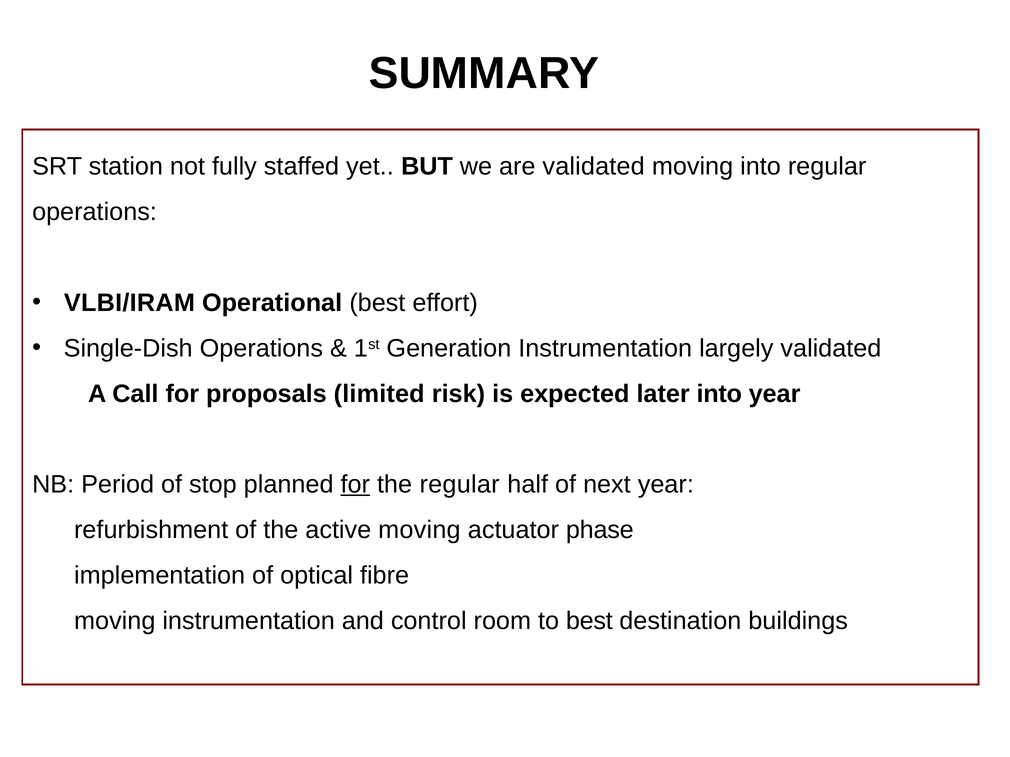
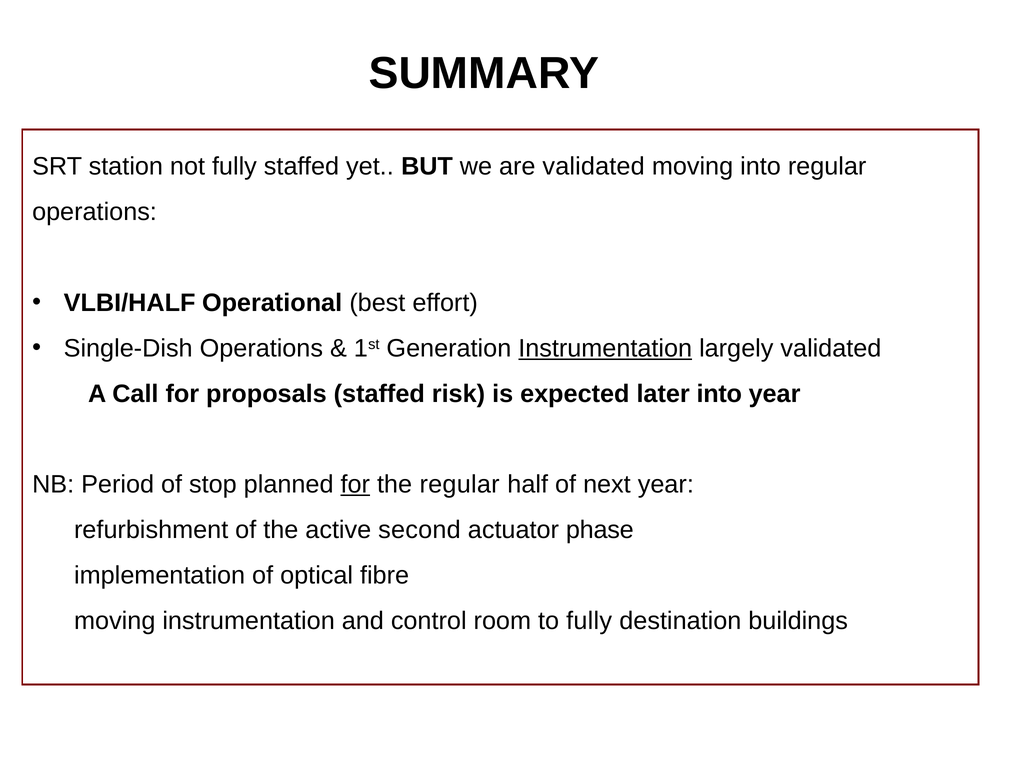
VLBI/IRAM: VLBI/IRAM -> VLBI/HALF (130, 303)
Instrumentation underline: none -> present (605, 349)
proposals limited: limited -> staffed (379, 394)
active moving: moving -> second (419, 530)
to best: best -> fully (589, 621)
